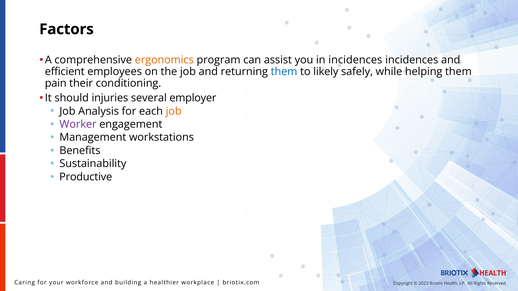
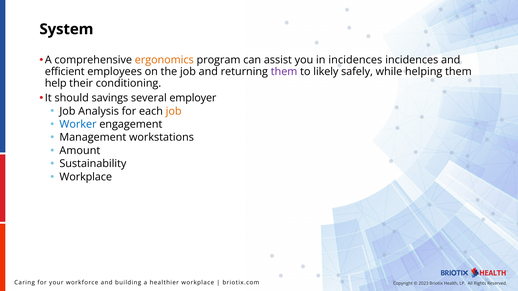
Factors: Factors -> System (66, 29)
them colour: blue -> purple (284, 72)
pain: pain -> help (56, 83)
injuries: injuries -> savings (110, 98)
Worker colour: purple -> blue (78, 124)
Benefits: Benefits -> Amount (80, 151)
Productive: Productive -> Workplace (86, 177)
